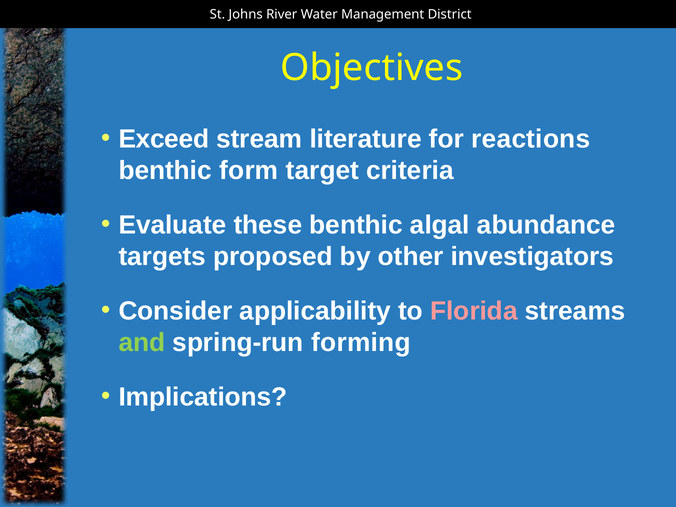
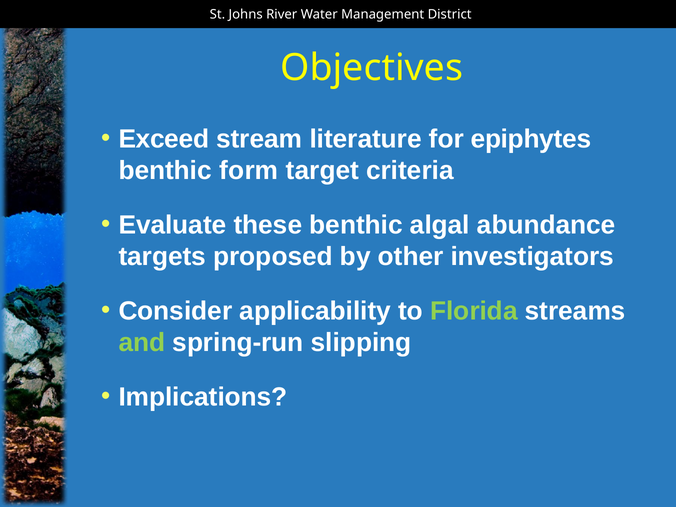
reactions: reactions -> epiphytes (531, 139)
Florida colour: pink -> light green (474, 311)
forming: forming -> slipping (361, 343)
